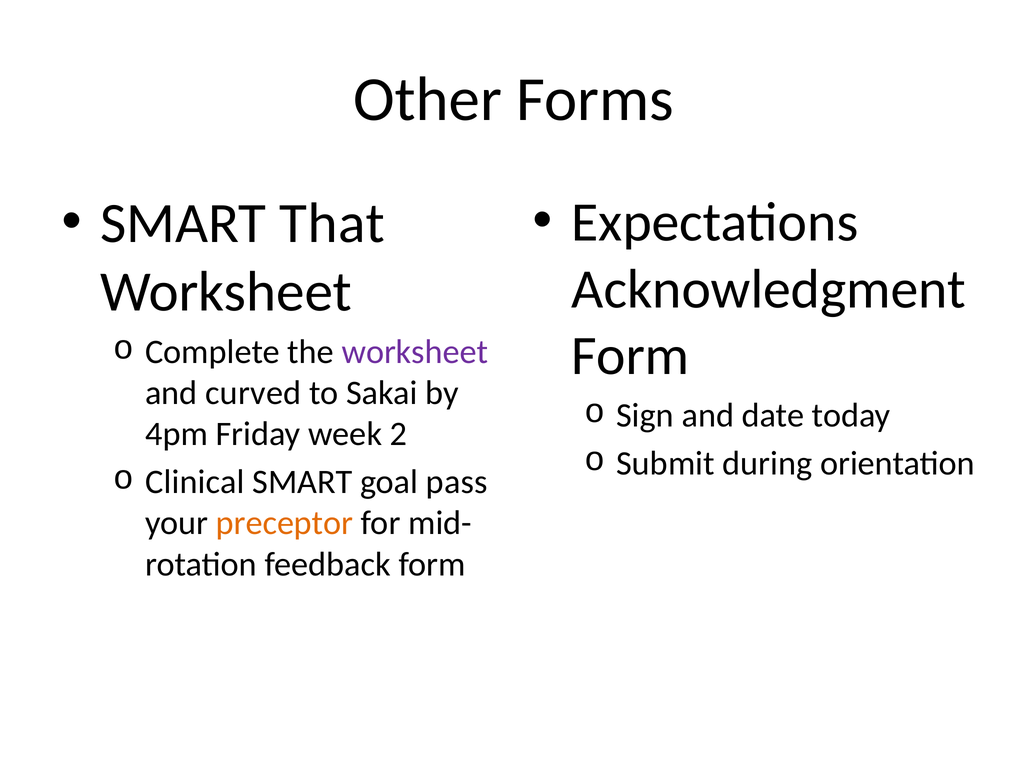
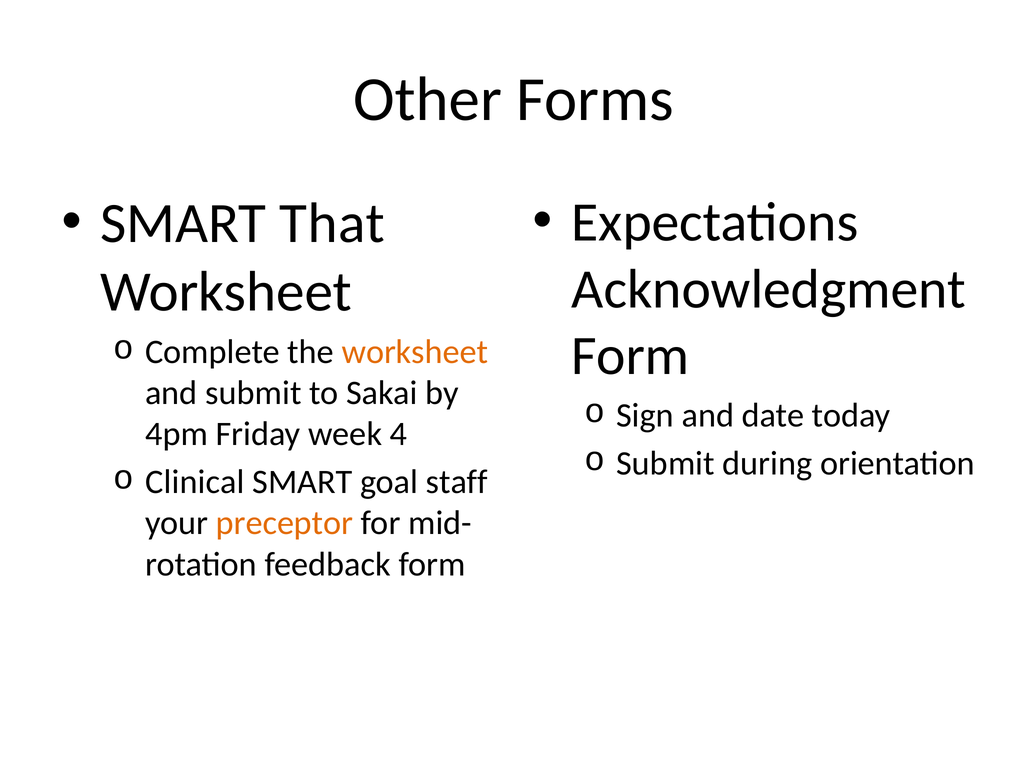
worksheet colour: purple -> orange (415, 352)
and curved: curved -> submit (253, 393)
2: 2 -> 4 (398, 434)
pass: pass -> staff (457, 482)
